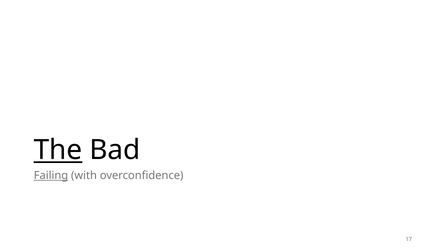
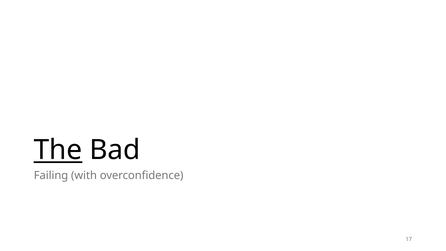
Failing underline: present -> none (51, 176)
